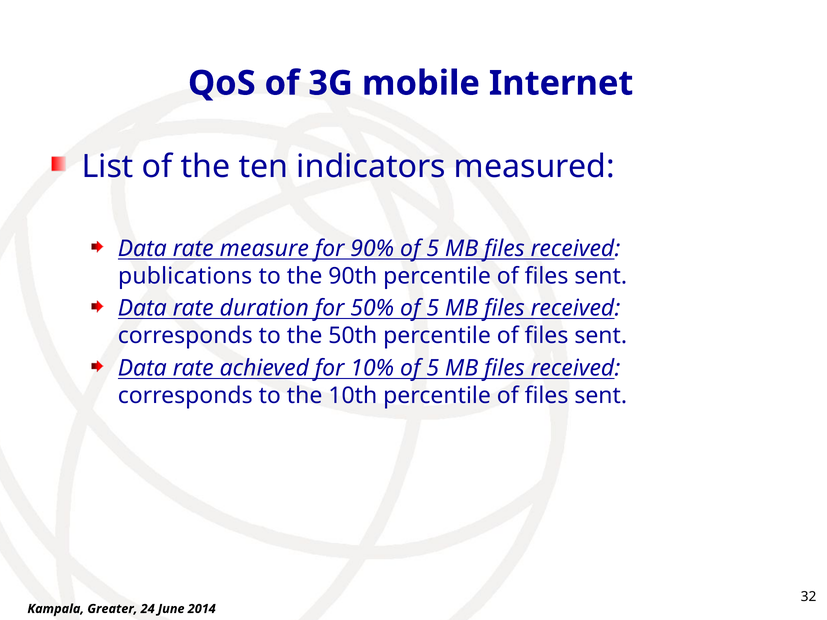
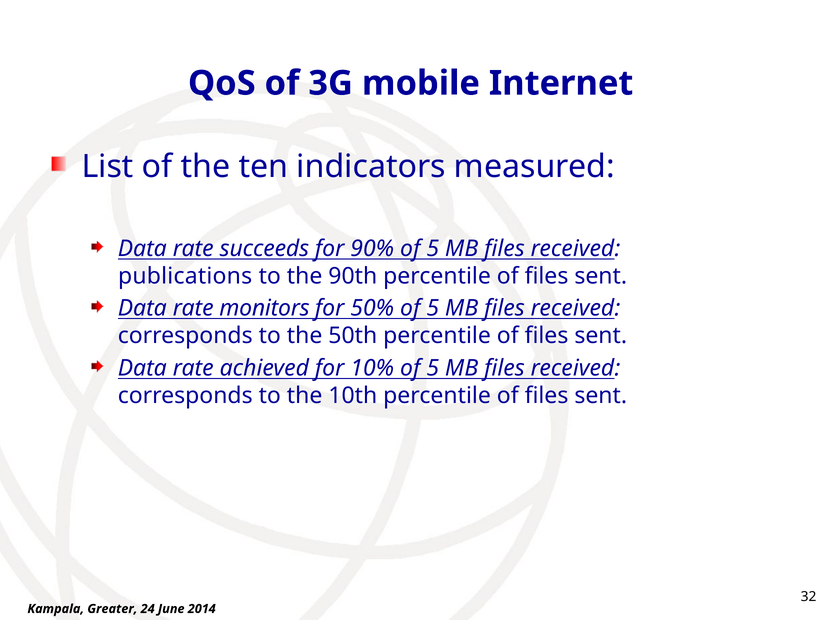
measure: measure -> succeeds (264, 249)
duration: duration -> monitors (264, 308)
